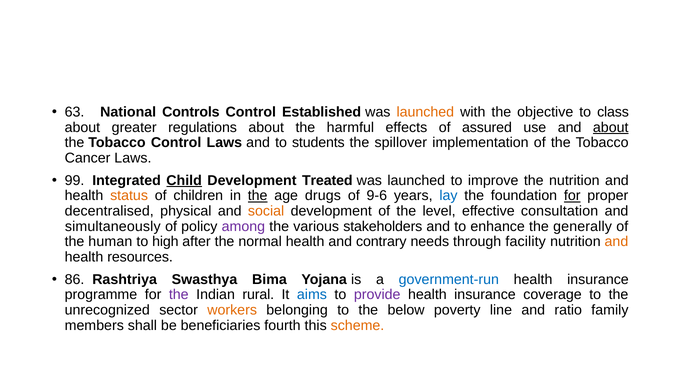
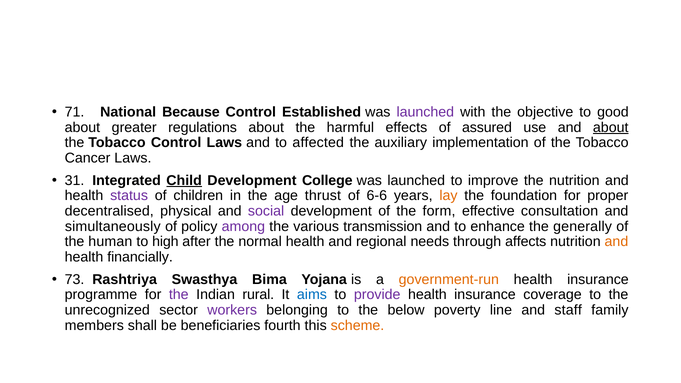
63: 63 -> 71 (75, 112)
Controls: Controls -> Because (191, 112)
launched colour: orange -> purple (425, 112)
class: class -> good (613, 112)
students: students -> affected (318, 143)
spillover: spillover -> auxiliary (401, 143)
99: 99 -> 31 (75, 180)
Treated: Treated -> College (327, 180)
status colour: orange -> purple (129, 196)
the underline: present -> none (258, 196)
drugs: drugs -> thrust (323, 196)
9-6: 9-6 -> 6-6 (377, 196)
lay colour: blue -> orange (448, 196)
for underline: present -> none (572, 196)
social colour: orange -> purple (266, 211)
level: level -> form (439, 211)
stakeholders: stakeholders -> transmission (383, 226)
contrary: contrary -> regional (381, 242)
facility: facility -> affects (526, 242)
resources: resources -> financially (140, 257)
86: 86 -> 73 (75, 280)
government-run colour: blue -> orange (449, 280)
workers colour: orange -> purple (232, 310)
ratio: ratio -> staff (568, 310)
